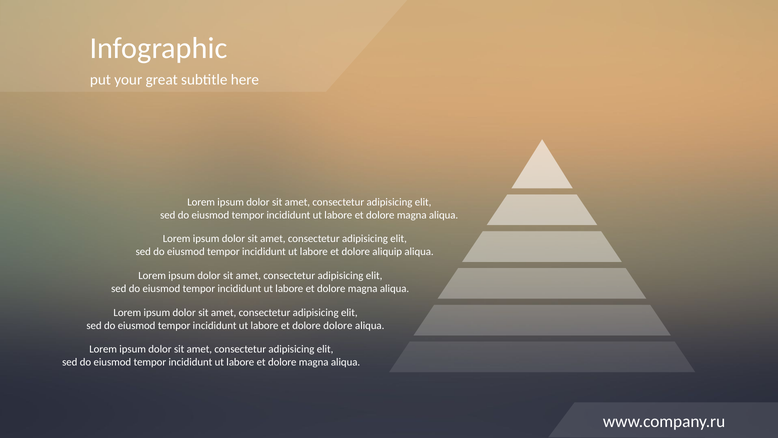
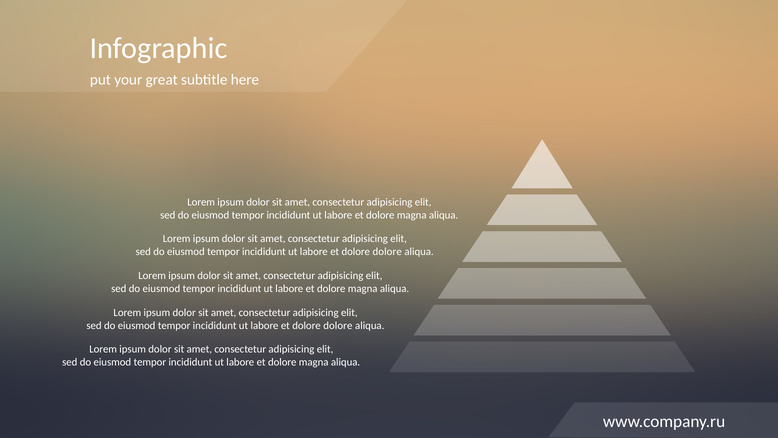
aliquip: aliquip -> dolore (387, 252)
